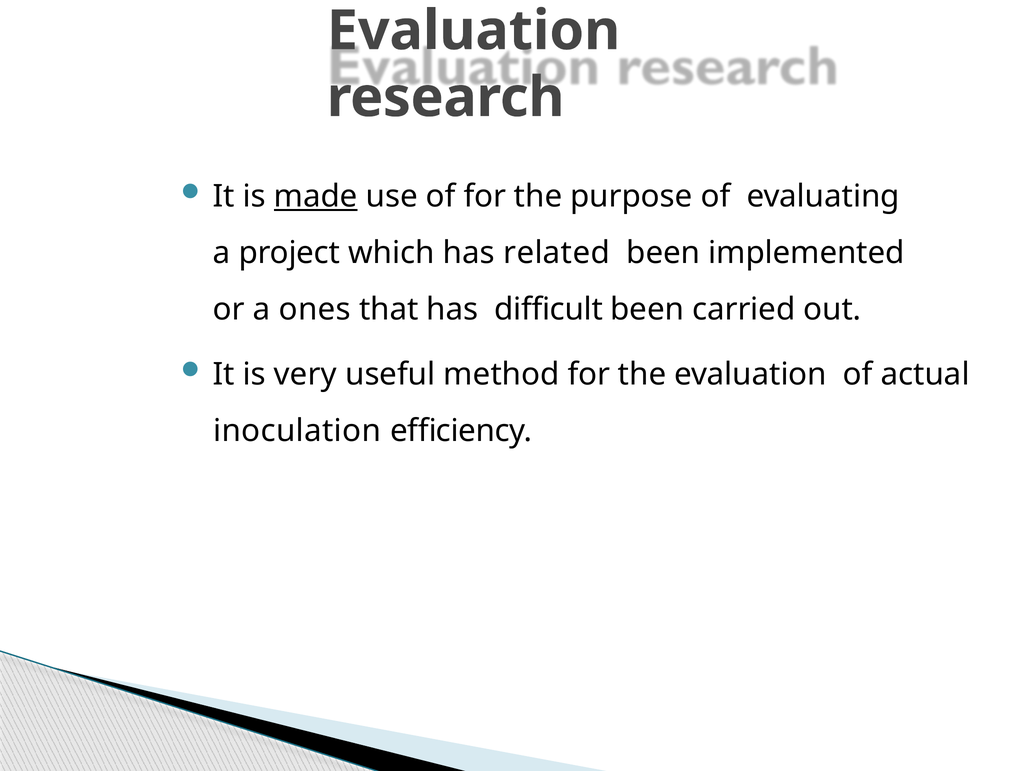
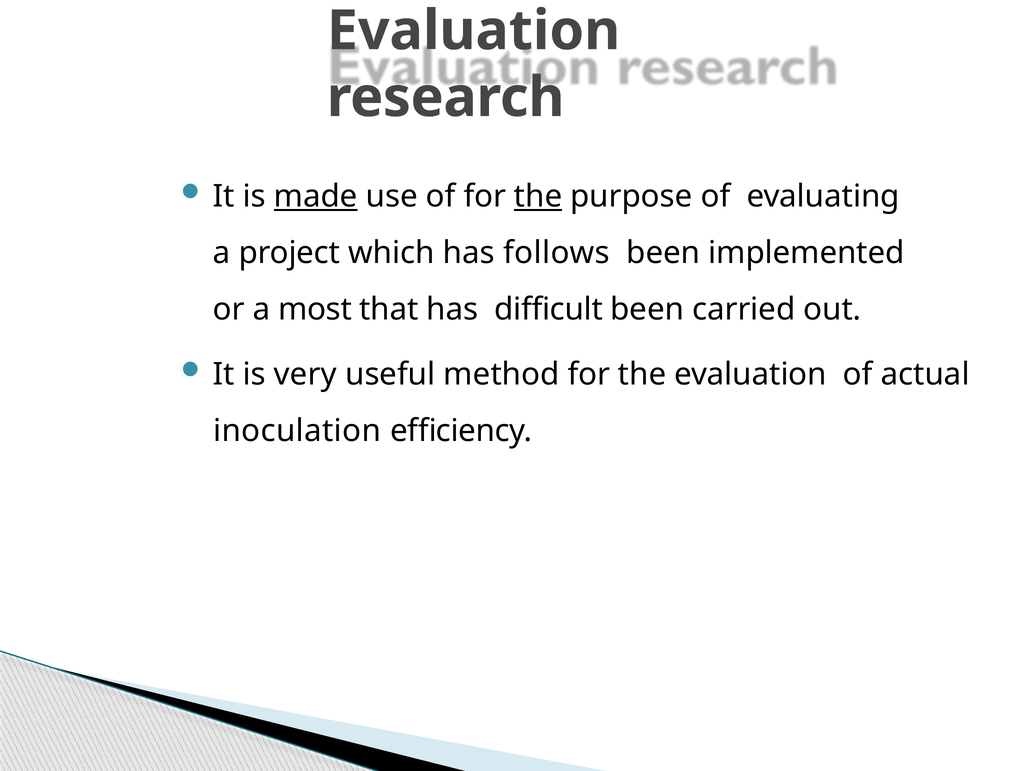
the underline: none -> present (538, 196)
related: related -> follows (557, 253)
ones: ones -> most (315, 309)
